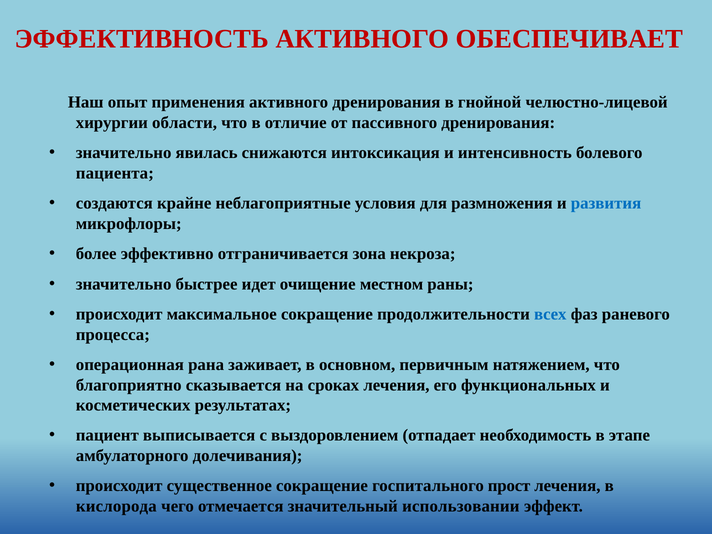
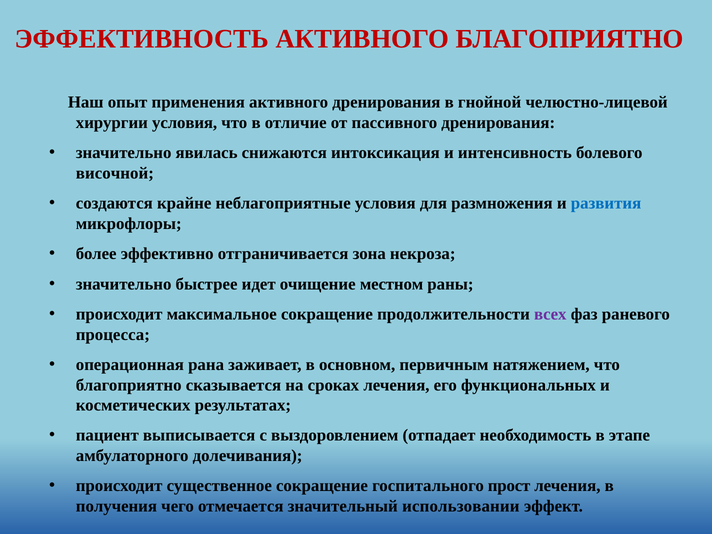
АКТИВНОГО ОБЕСПЕЧИВАЕТ: ОБЕСПЕЧИВАЕТ -> БЛАГОПРИЯТНО (570, 39)
хирургии области: области -> условия (185, 123)
пациента: пациента -> височной (115, 173)
всех colour: blue -> purple (550, 314)
кислорода: кислорода -> получения (116, 506)
